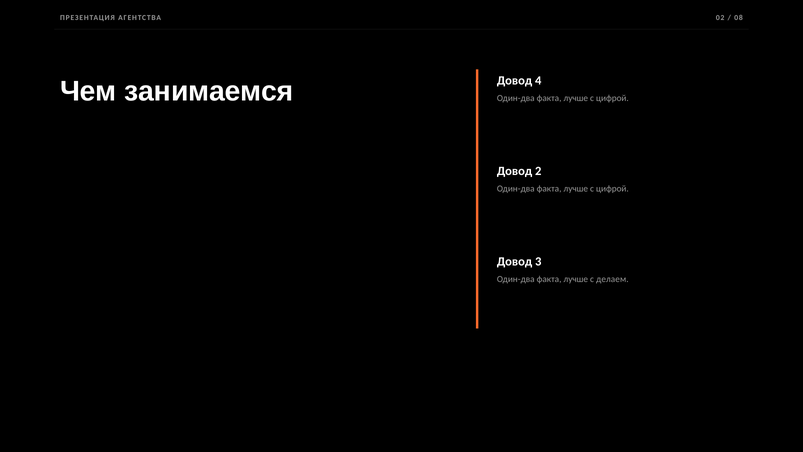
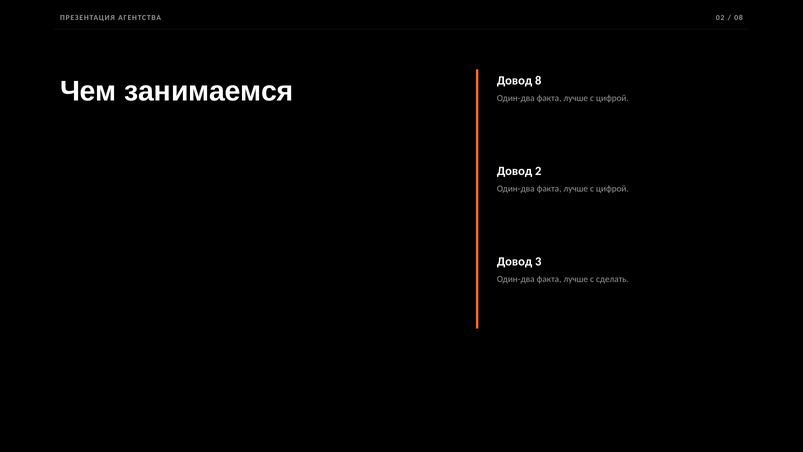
4: 4 -> 8 (538, 81)
делаем: делаем -> сделать (612, 279)
